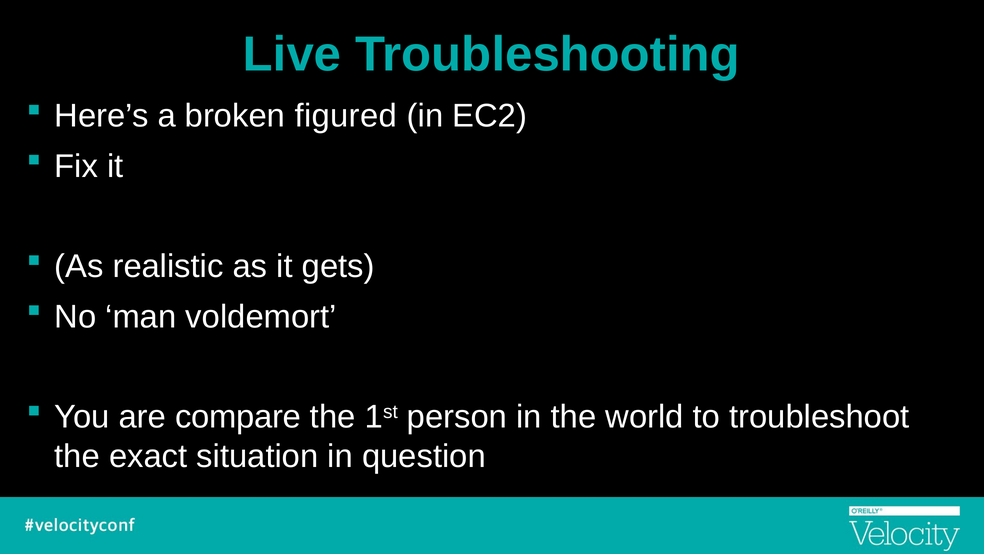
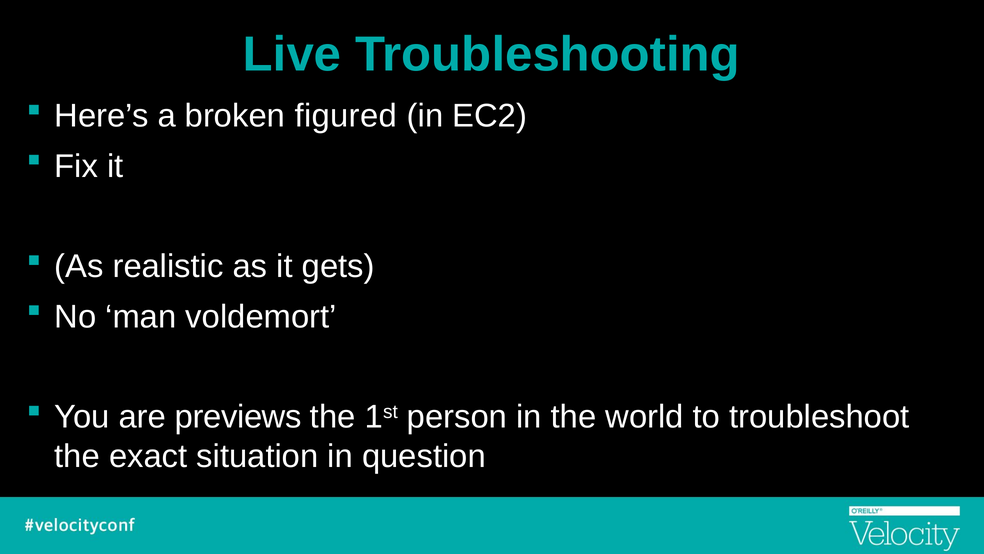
compare: compare -> previews (238, 417)
